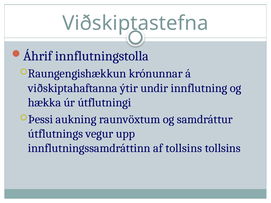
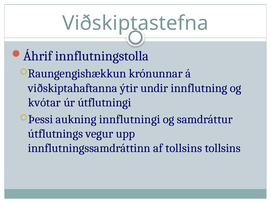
hækka: hækka -> kvótar (44, 103)
raunvöxtum: raunvöxtum -> innflutningi (130, 119)
